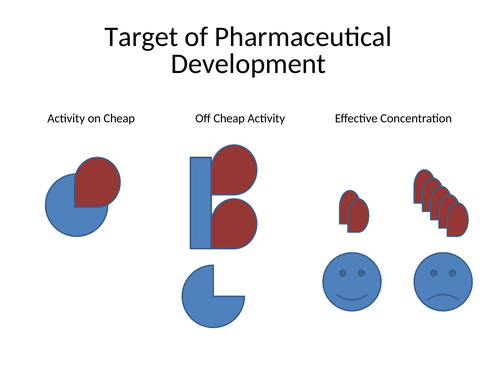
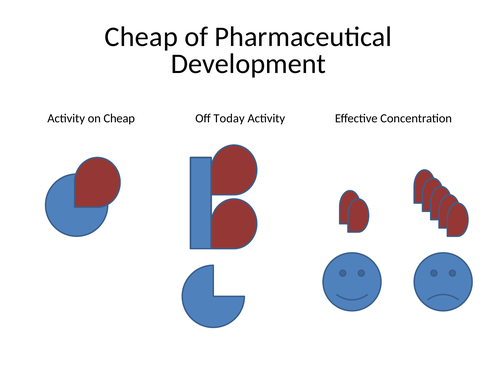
Target: Target -> Cheap (141, 37)
Off Cheap: Cheap -> Today (229, 118)
